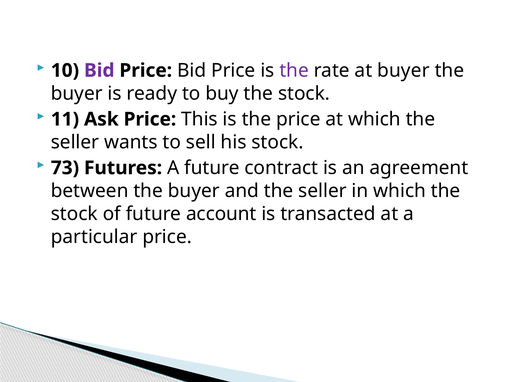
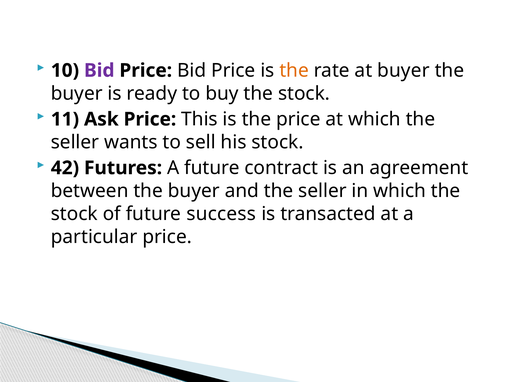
the colour: purple -> orange (294, 70)
73: 73 -> 42 (65, 168)
account: account -> success (221, 214)
